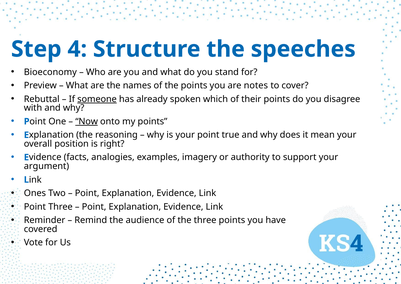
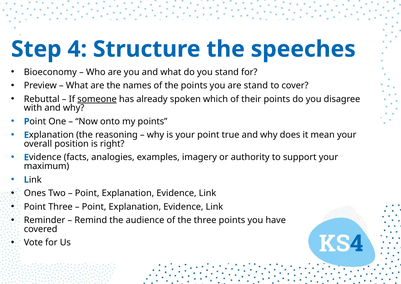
are notes: notes -> stand (256, 85)
Now underline: present -> none (87, 121)
argument: argument -> maximum (47, 166)
